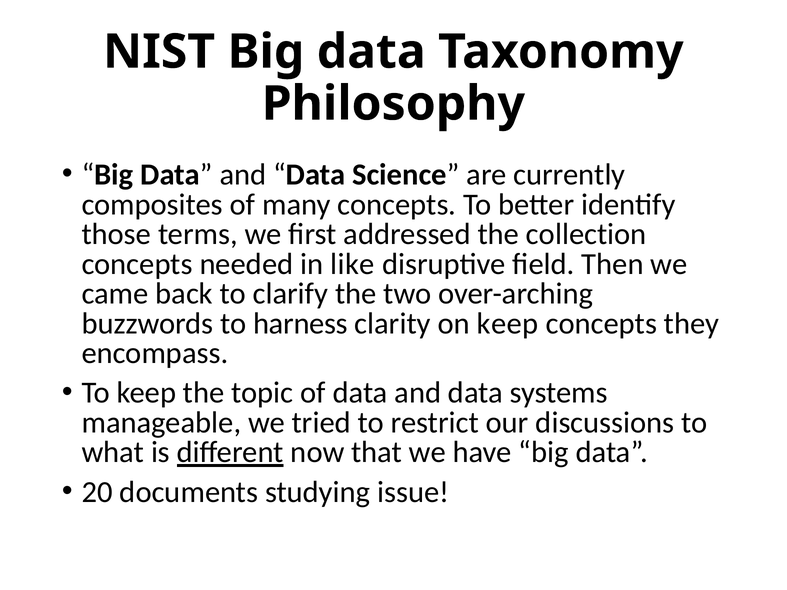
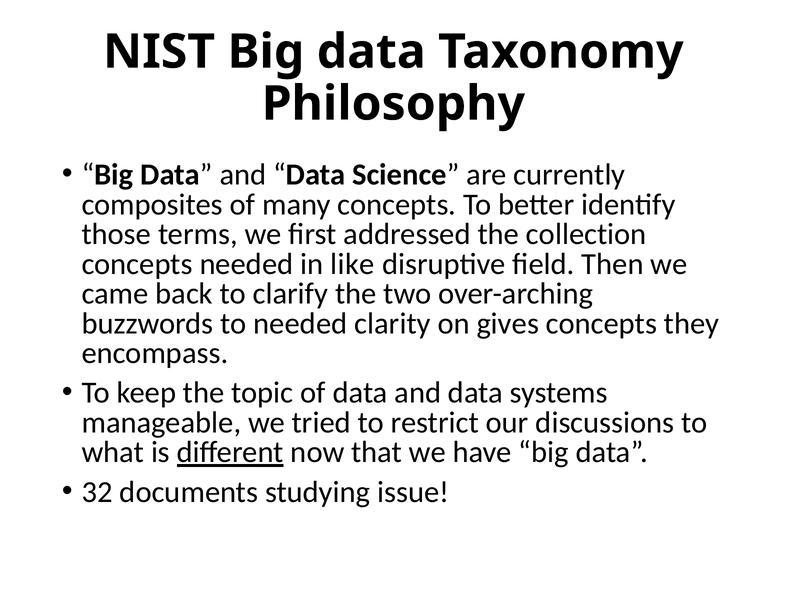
to harness: harness -> needed (300, 324)
on keep: keep -> gives (508, 324)
20: 20 -> 32 (97, 492)
